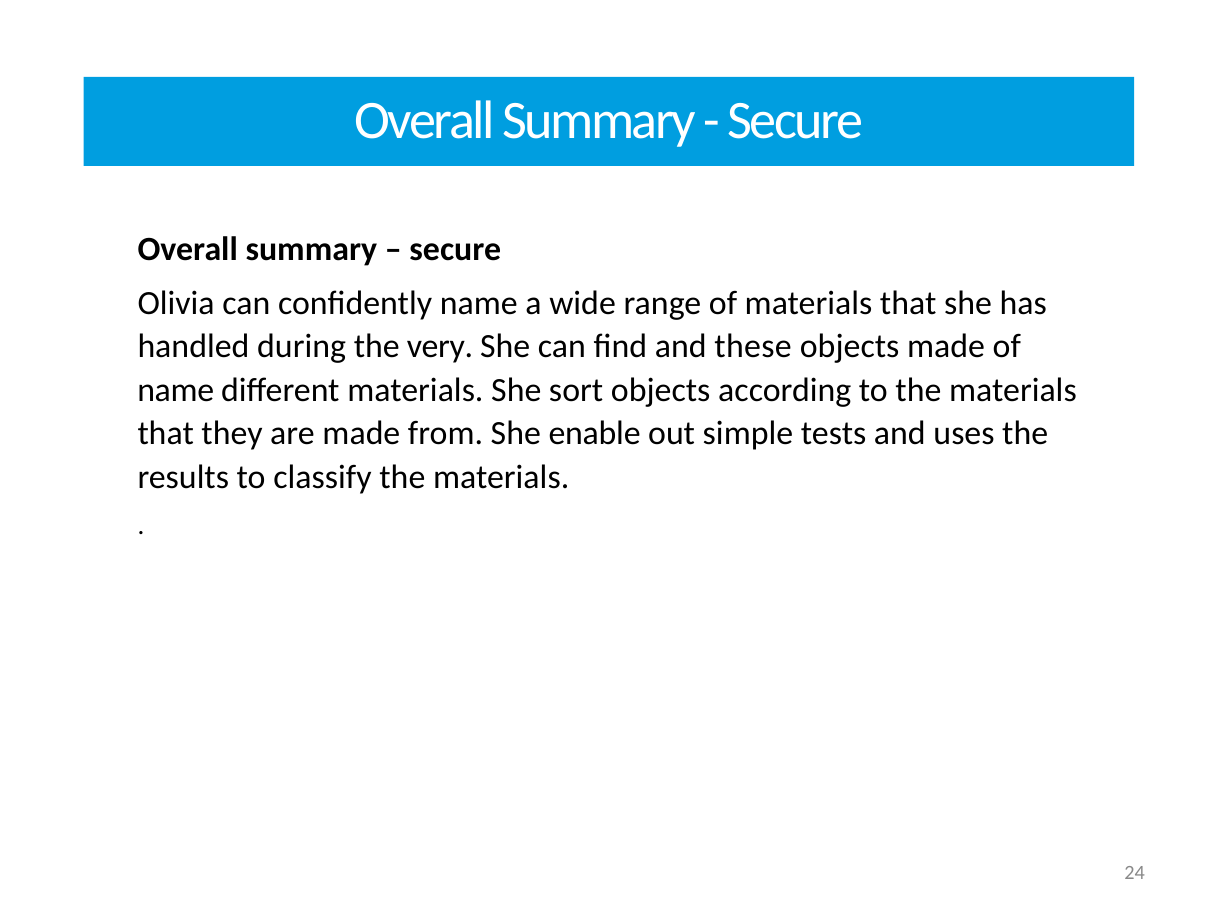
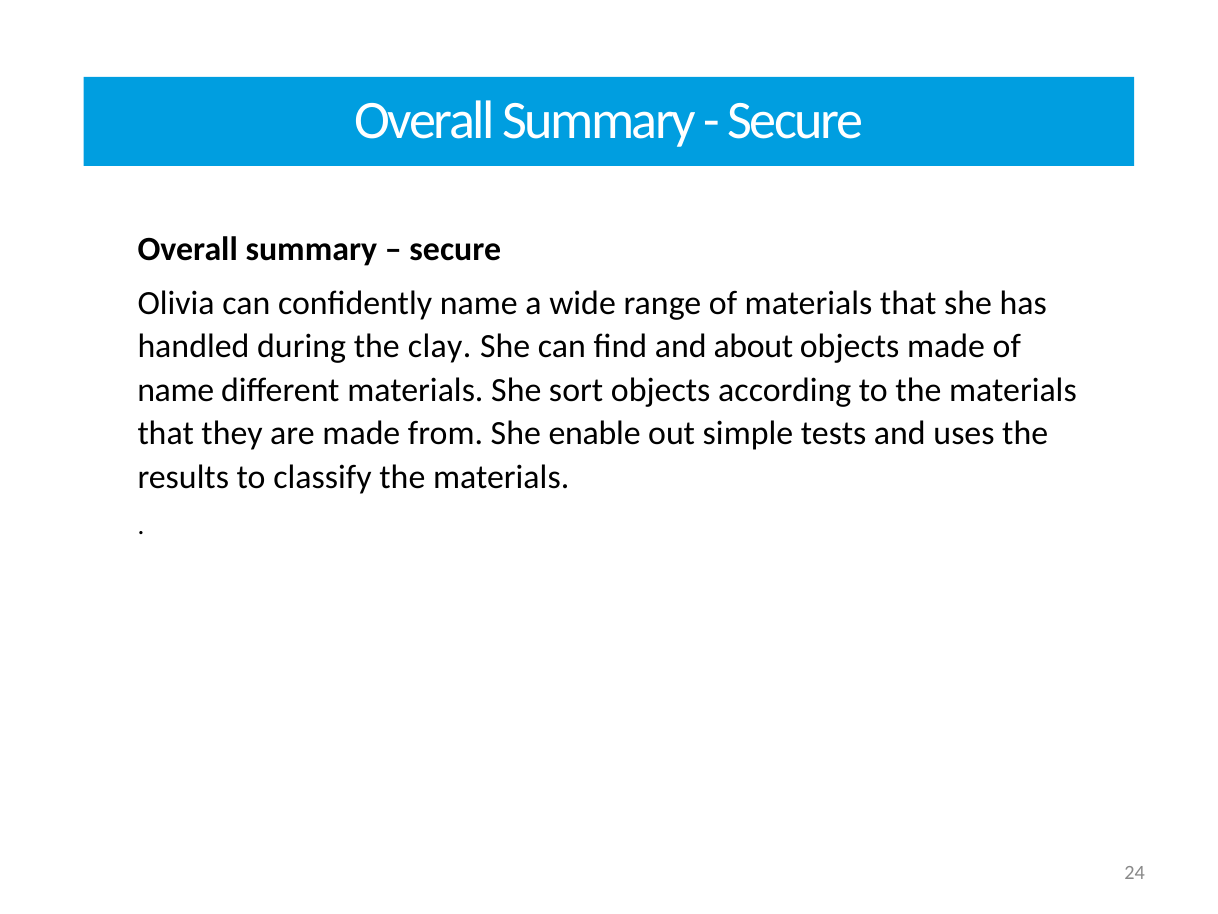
very: very -> clay (440, 347)
these: these -> about (753, 347)
